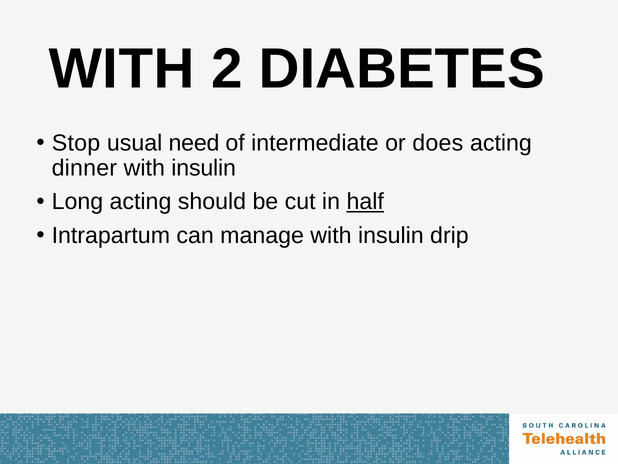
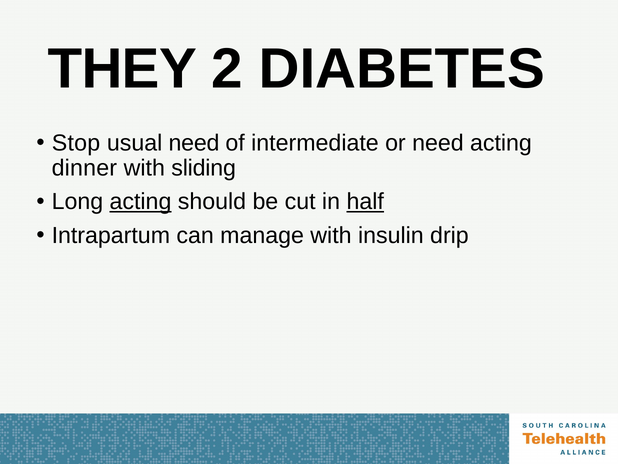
WITH: WITH -> THEY (122, 69)
or does: does -> need (438, 143)
insulin: insulin -> sliding (204, 168)
acting underline: none -> present (140, 202)
